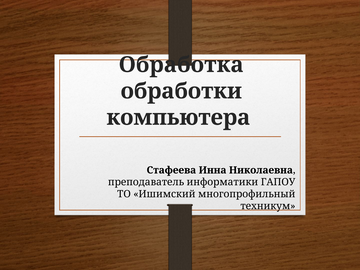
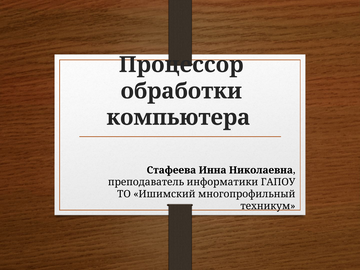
Обработка: Обработка -> Процессор (181, 65)
